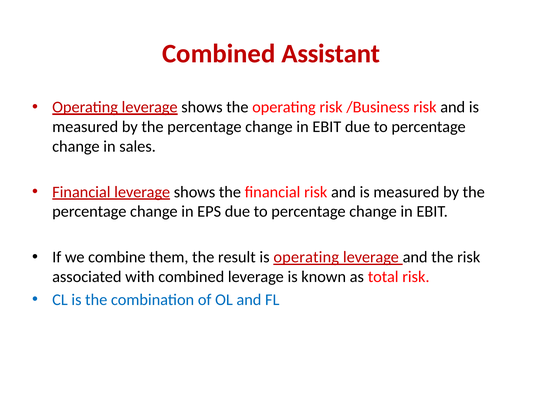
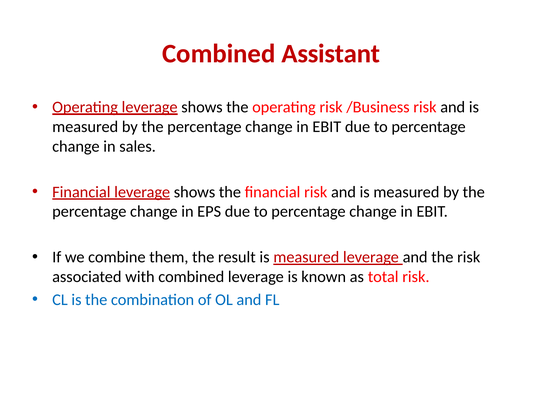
result is operating: operating -> measured (306, 257)
